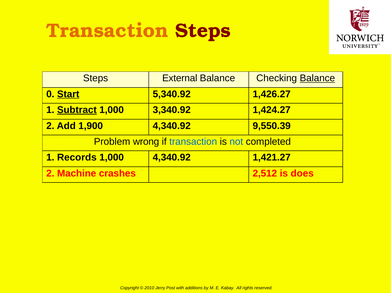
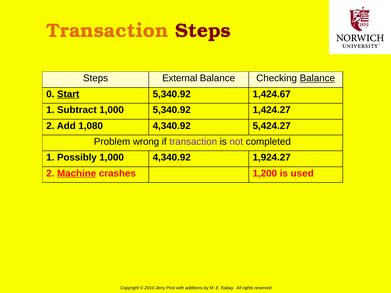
1,426.27: 1,426.27 -> 1,424.67 (272, 94)
Subtract underline: present -> none (77, 110)
1,000 3,340.92: 3,340.92 -> 5,340.92 (172, 110)
1,900: 1,900 -> 1,080 (91, 126)
9,550.39: 9,550.39 -> 5,424.27 (272, 126)
transaction colour: blue -> purple (193, 142)
not colour: blue -> purple (236, 142)
Records: Records -> Possibly (77, 158)
1,421.27: 1,421.27 -> 1,924.27 (272, 158)
Machine underline: none -> present (77, 173)
2,512: 2,512 -> 1,200 (265, 173)
does: does -> used (302, 173)
